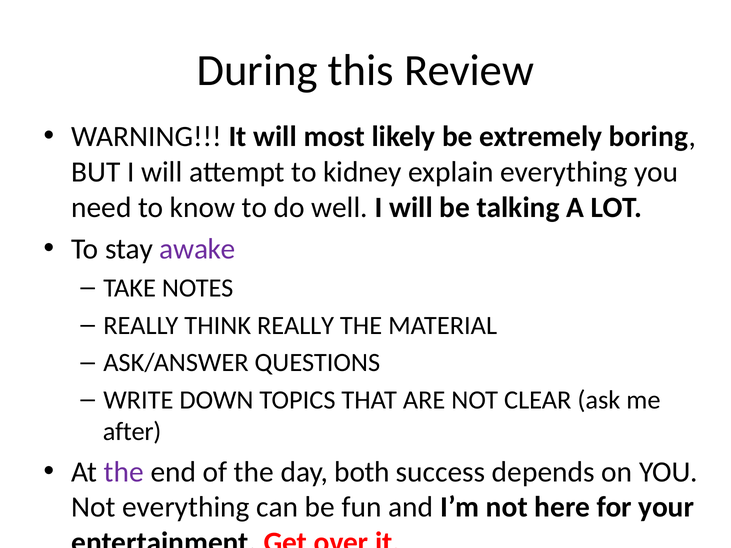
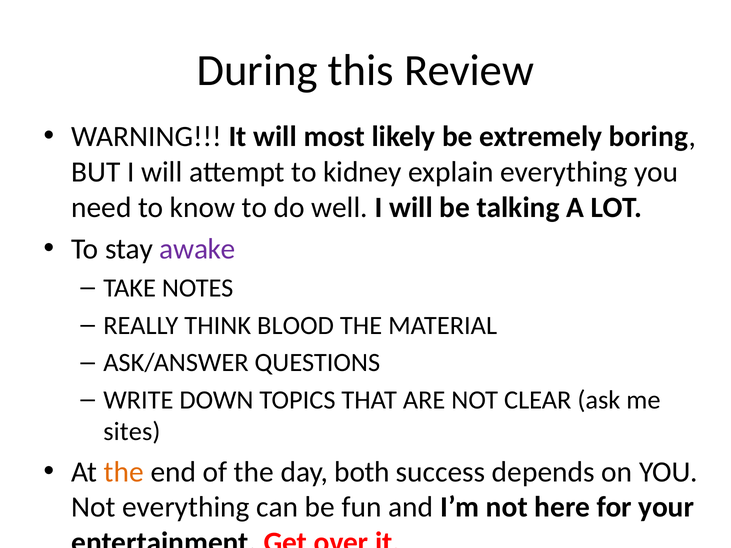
THINK REALLY: REALLY -> BLOOD (296, 326)
after: after -> sites (132, 432)
the colour: purple -> orange (124, 472)
